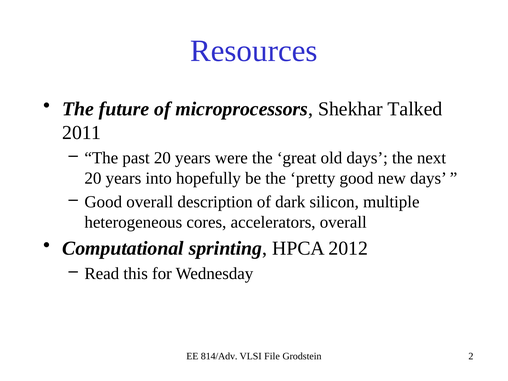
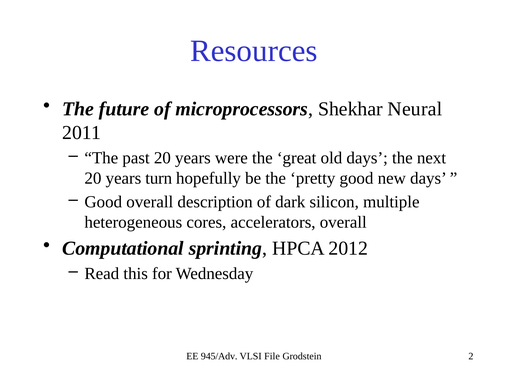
Talked: Talked -> Neural (415, 109)
into: into -> turn (159, 178)
814/Adv: 814/Adv -> 945/Adv (219, 356)
